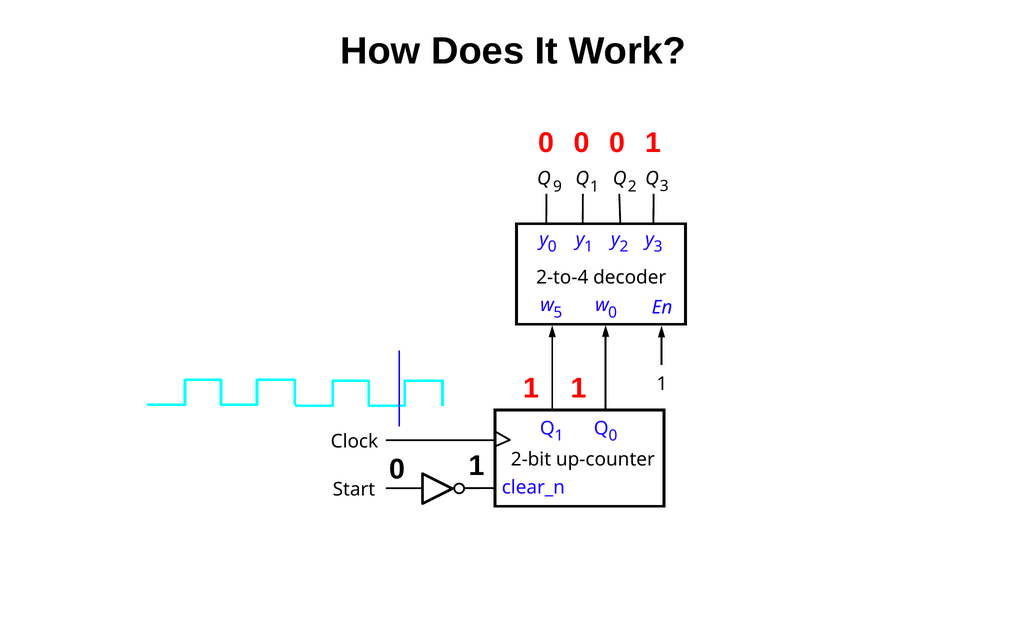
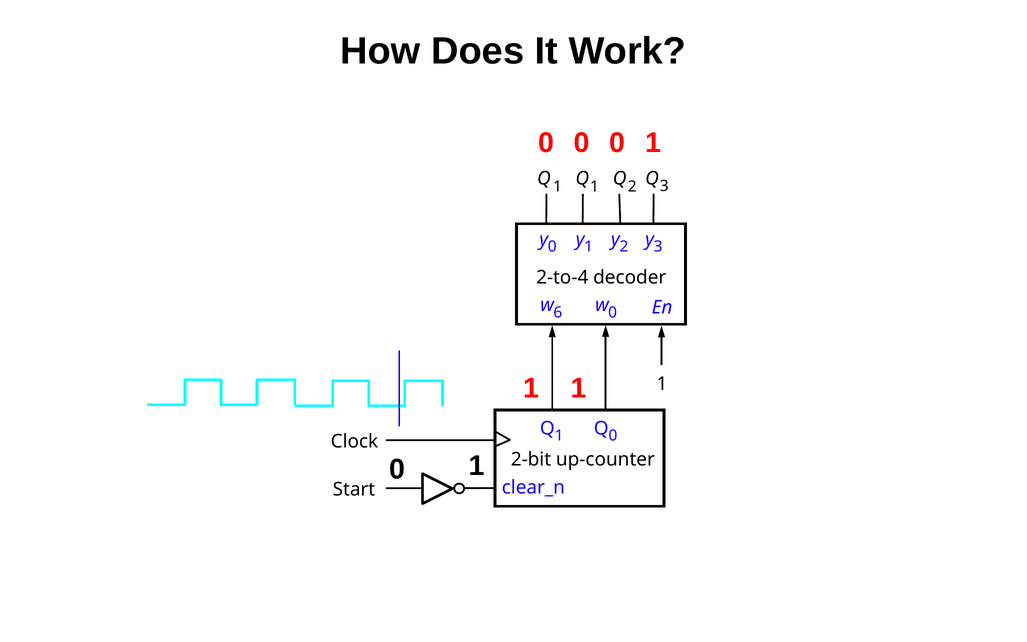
9: 9 -> 1 (558, 186)
5: 5 -> 6 (558, 312)
